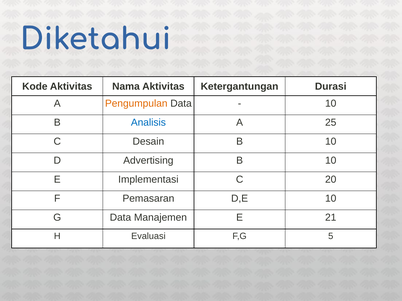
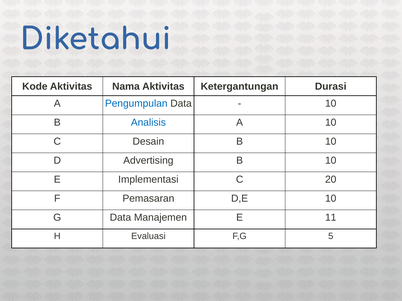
Pengumpulan colour: orange -> blue (136, 104)
A 25: 25 -> 10 (331, 123)
21: 21 -> 11 (331, 218)
